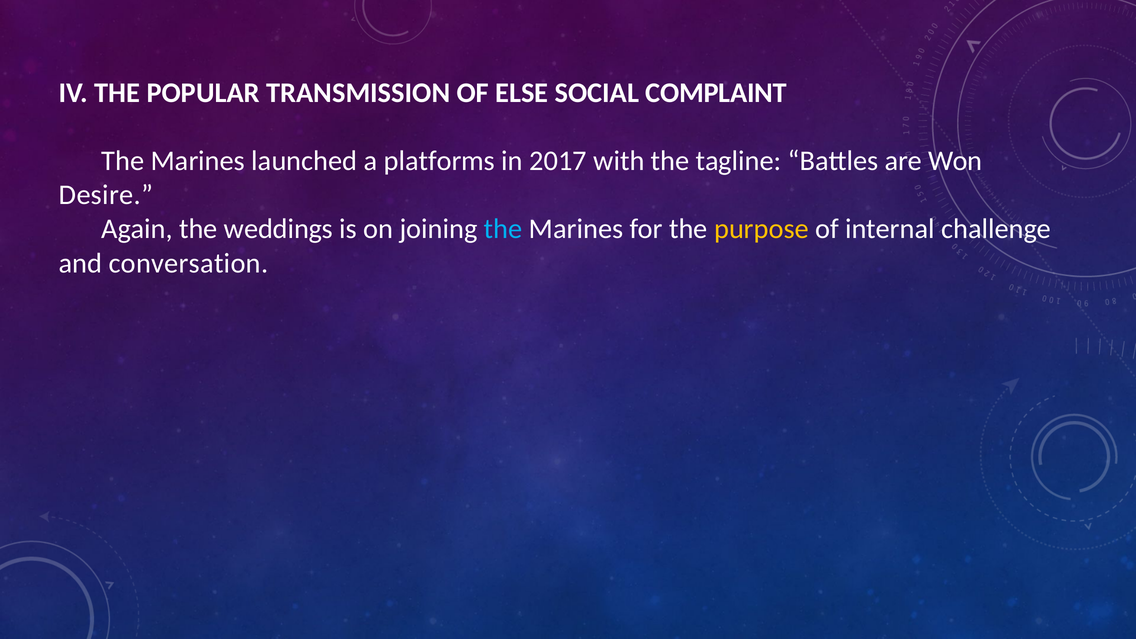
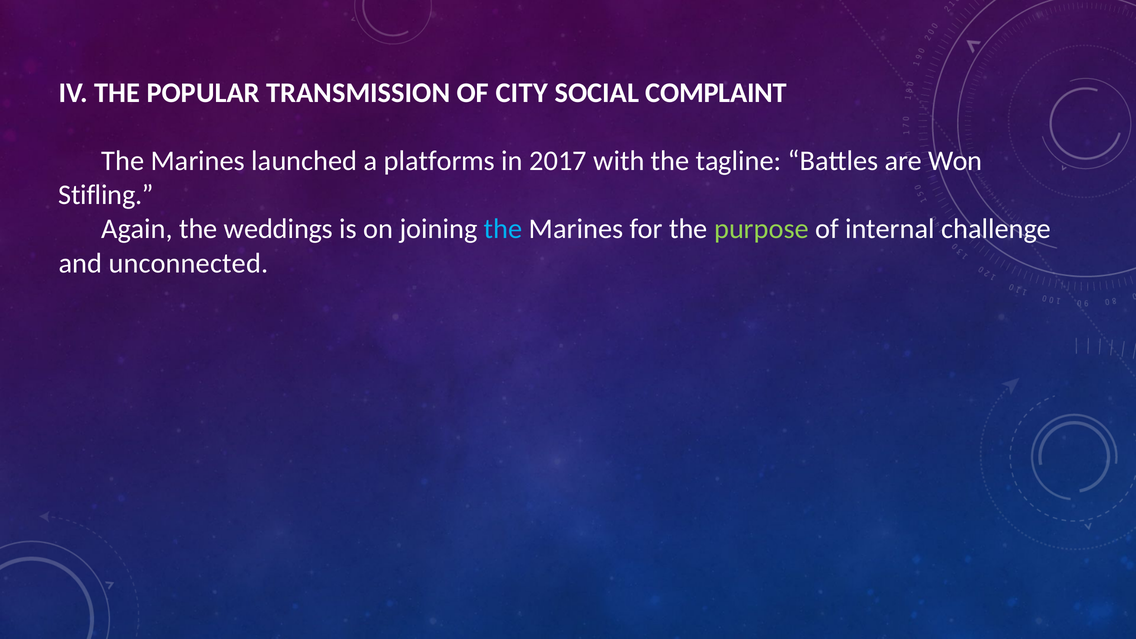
ELSE: ELSE -> CITY (522, 93)
Desire: Desire -> Stifling (106, 195)
purpose colour: yellow -> light green (762, 229)
conversation: conversation -> unconnected (189, 263)
